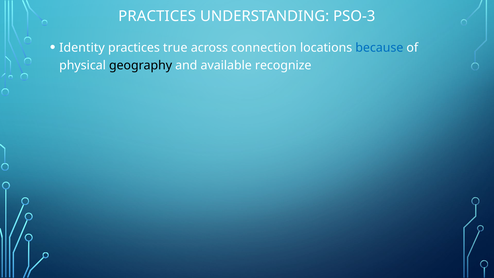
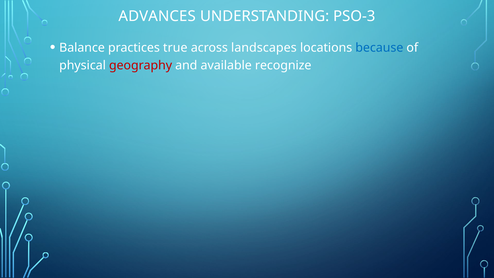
PRACTICES: PRACTICES -> ADVANCES (157, 16)
Identity: Identity -> Balance (82, 48)
connection: connection -> landscapes (264, 48)
geography colour: black -> red (141, 65)
